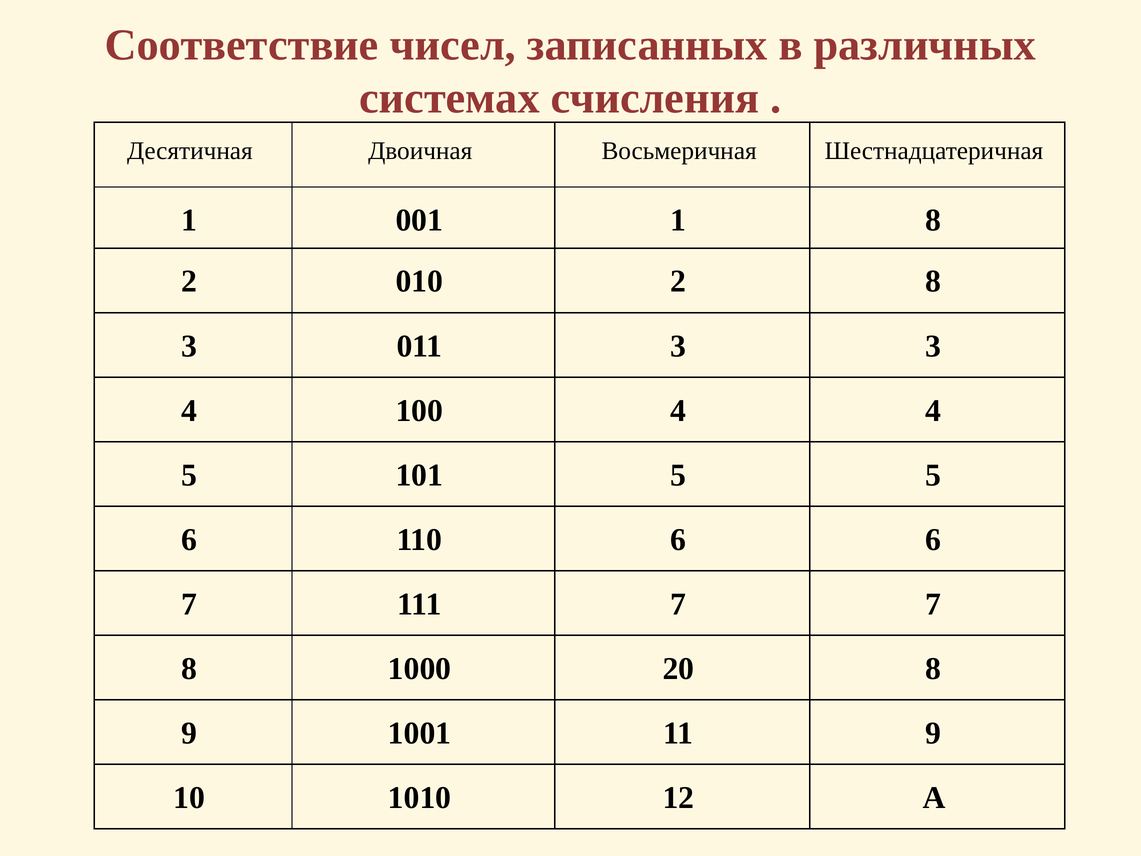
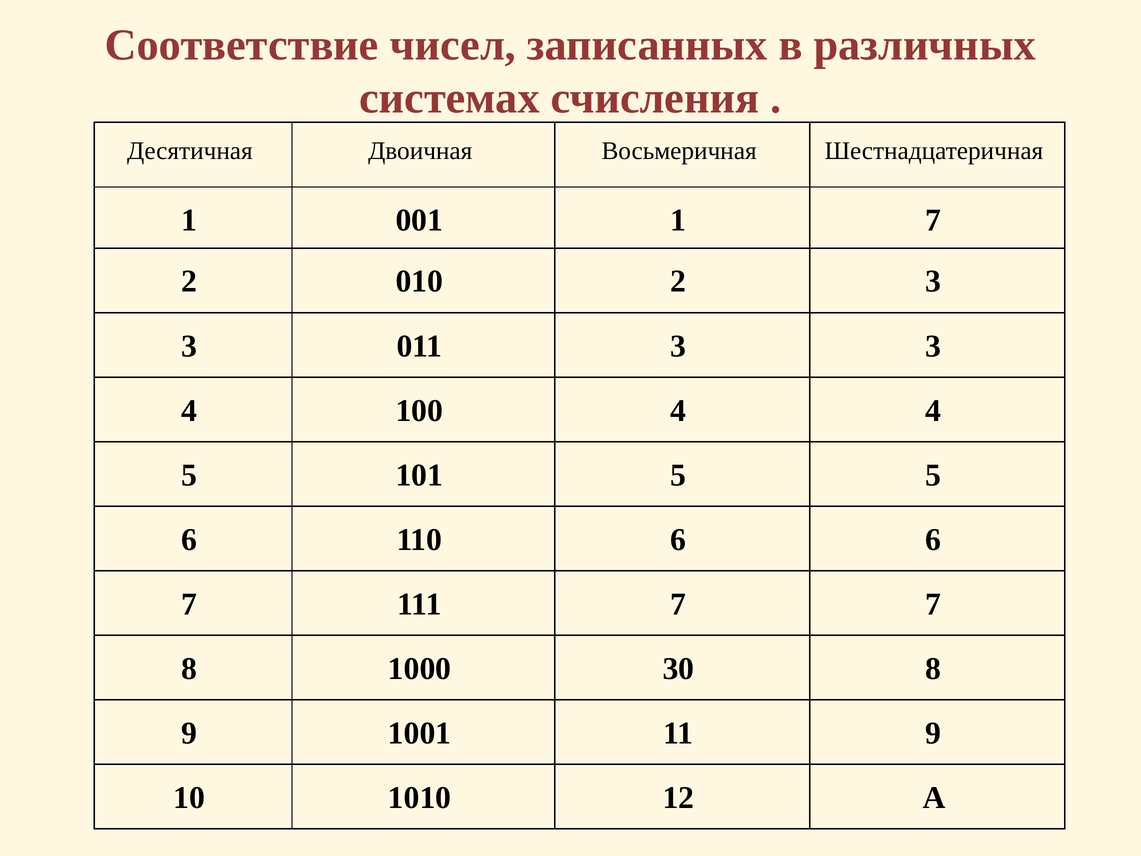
1 8: 8 -> 7 (933, 220)
2 8: 8 -> 3 (933, 281)
20: 20 -> 30 (678, 668)
